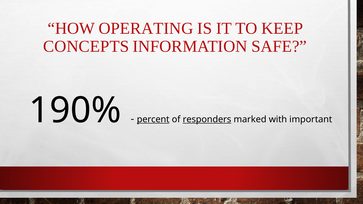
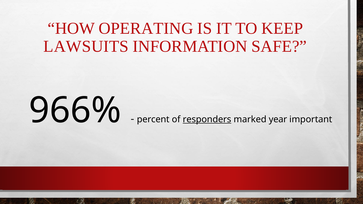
CONCEPTS: CONCEPTS -> LAWSUITS (86, 46)
190%: 190% -> 966% (75, 110)
percent underline: present -> none (153, 119)
with: with -> year (278, 119)
